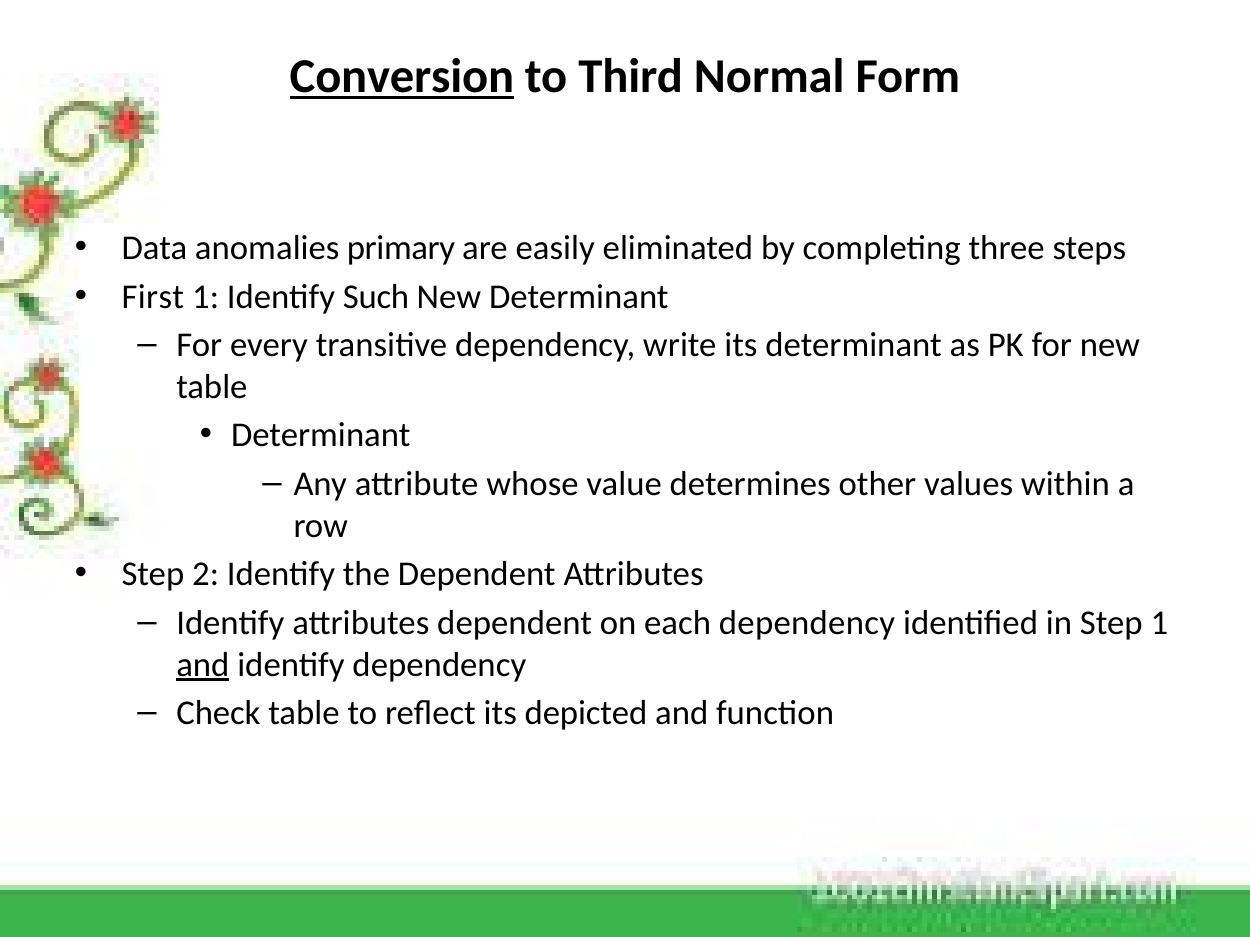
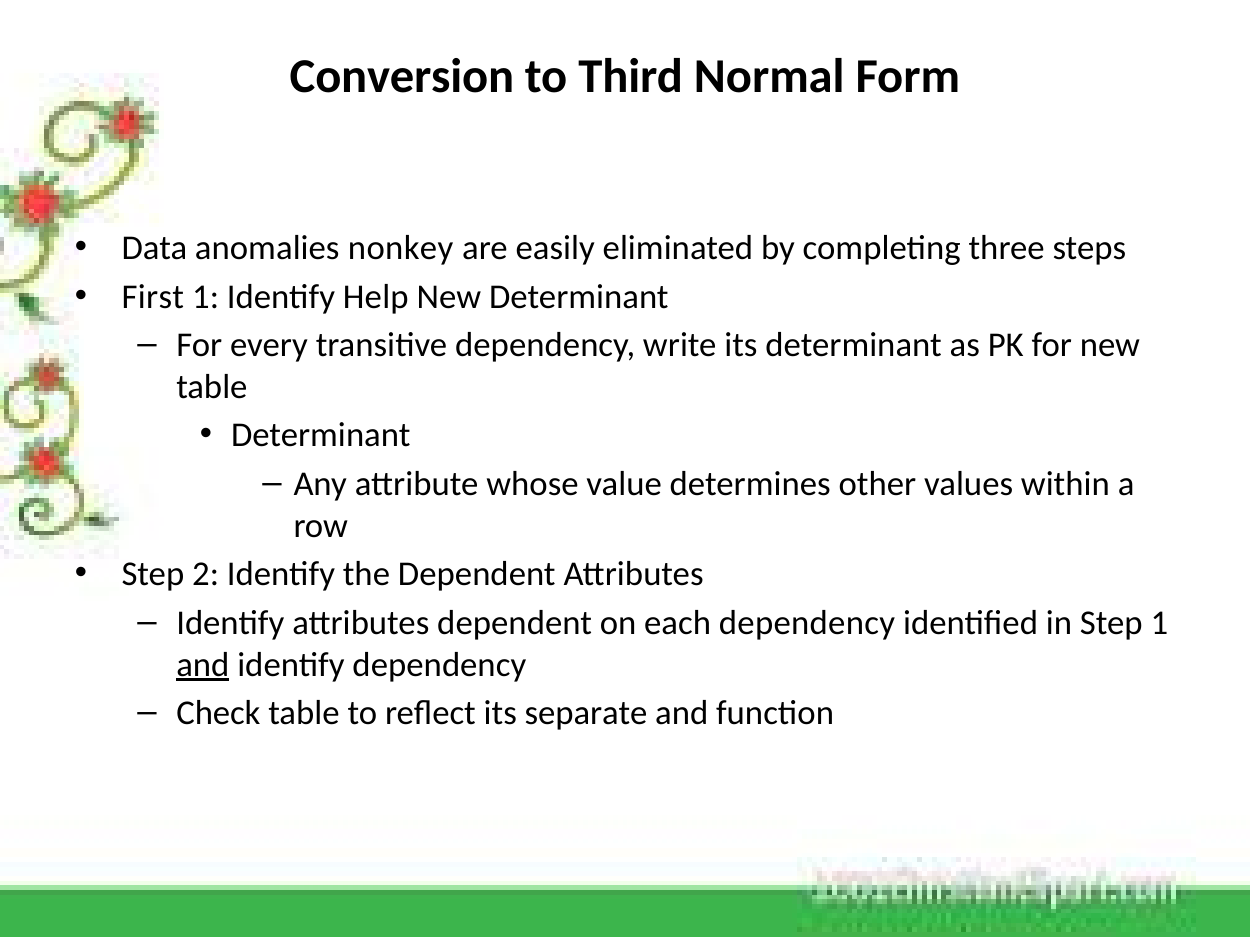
Conversion underline: present -> none (402, 76)
primary: primary -> nonkey (401, 248)
Such: Such -> Help (376, 297)
depicted: depicted -> separate (586, 714)
